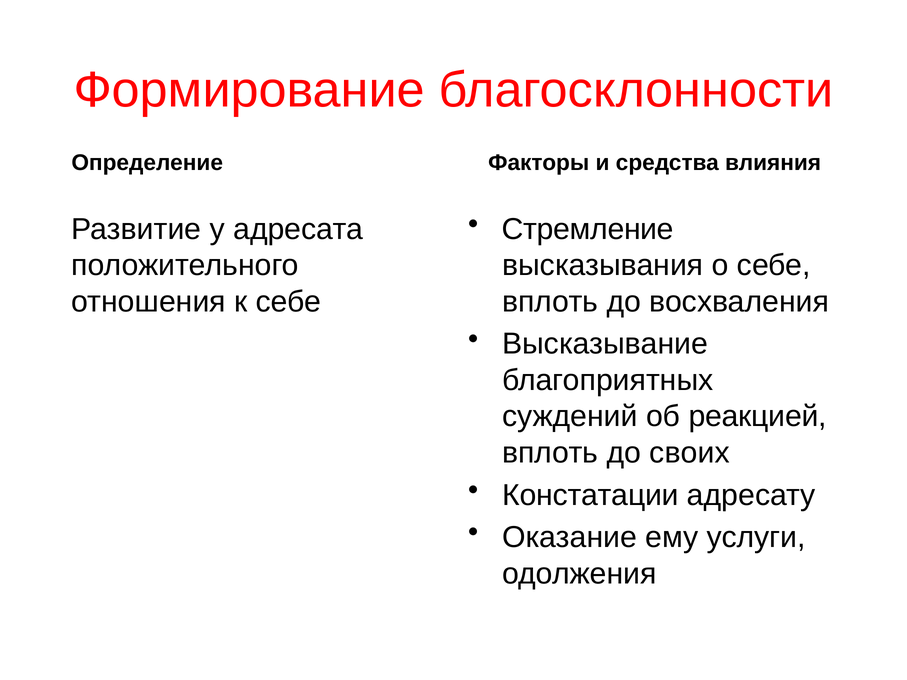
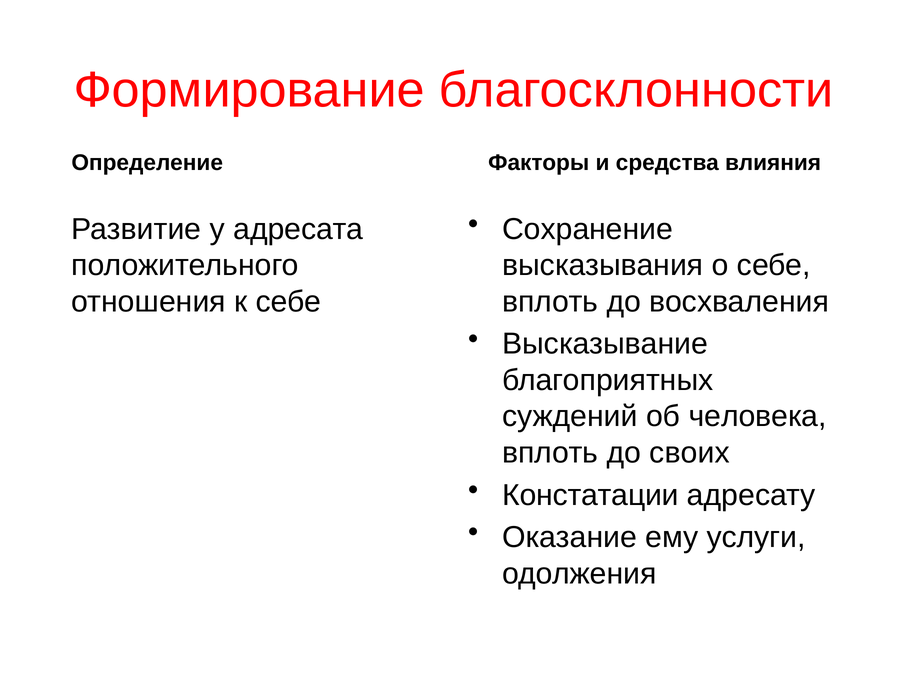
Стремление: Стремление -> Сохранение (588, 229)
реакцией: реакцией -> человека (758, 417)
